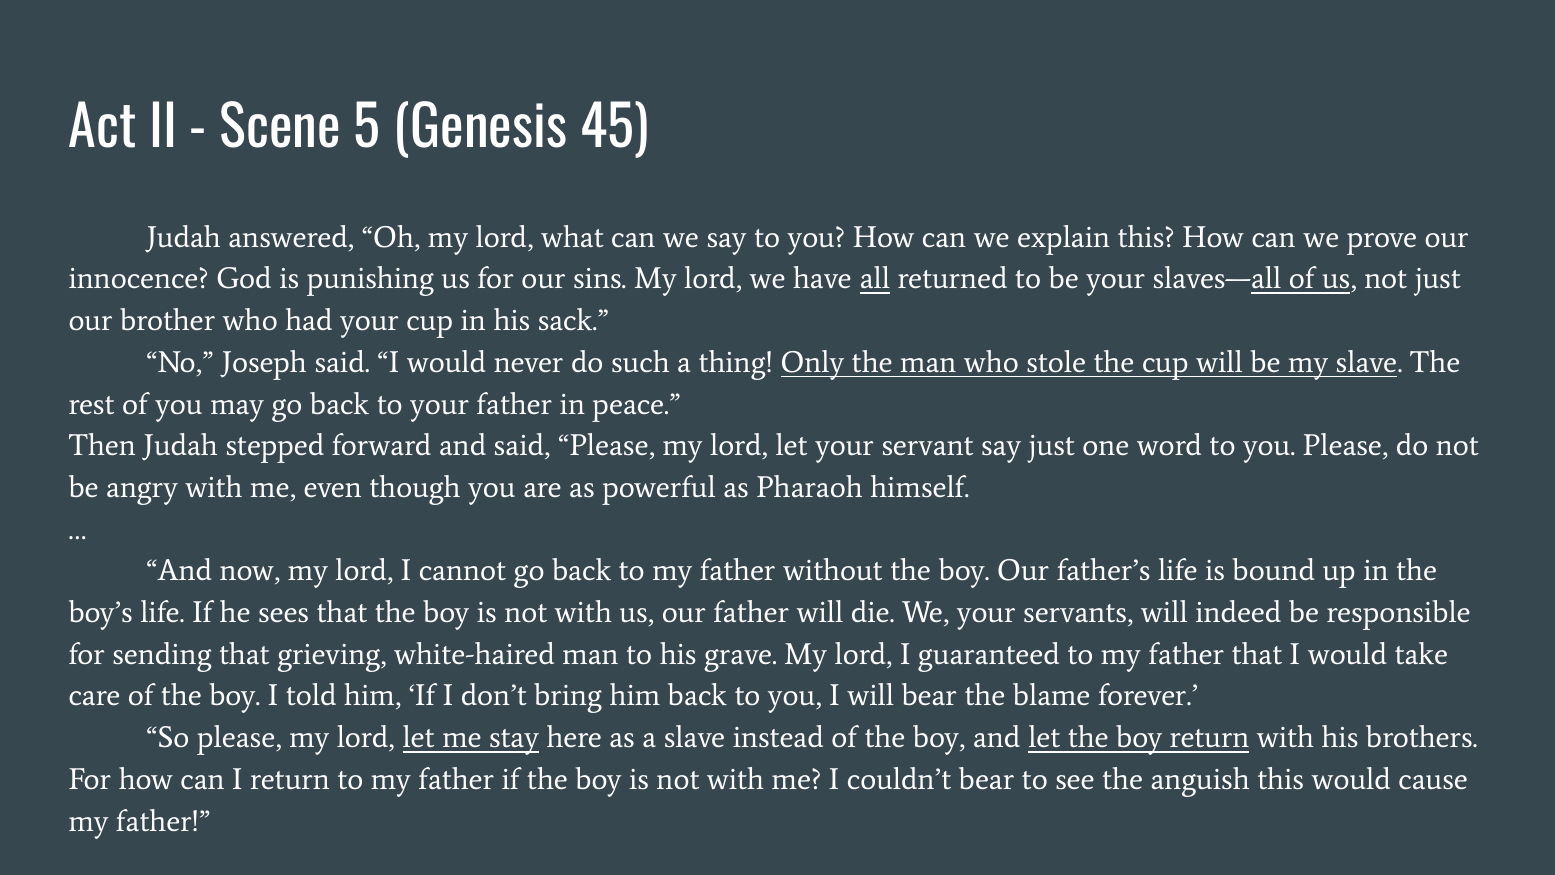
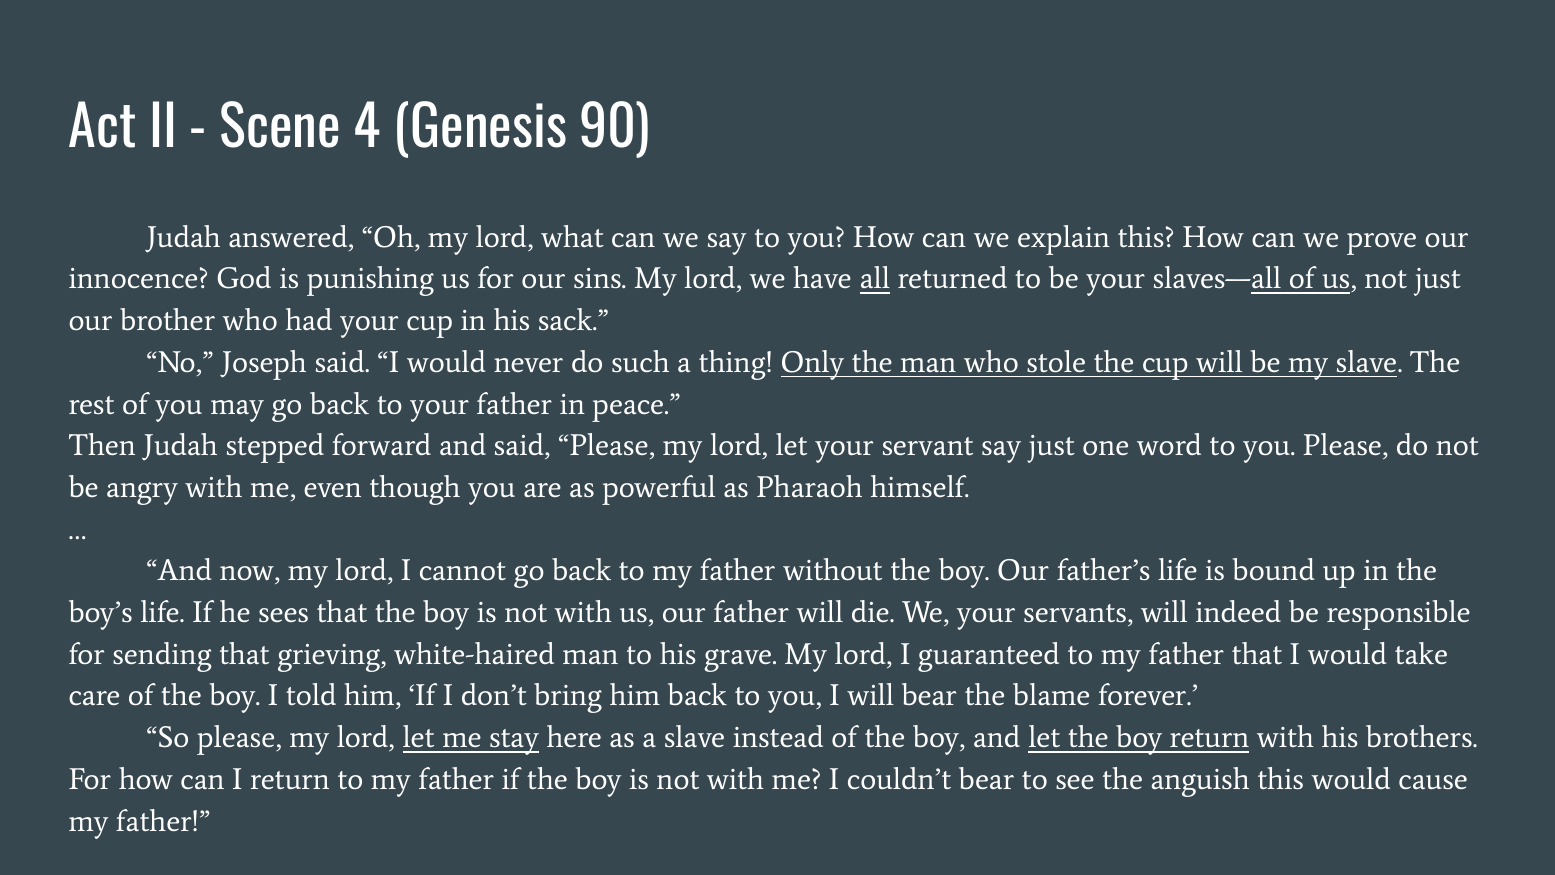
5: 5 -> 4 (368, 129)
45: 45 -> 90 (615, 129)
